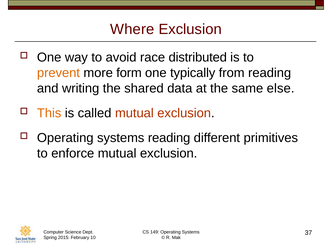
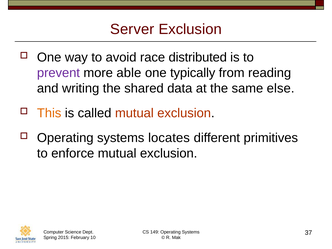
Where: Where -> Server (132, 29)
prevent colour: orange -> purple (58, 73)
form: form -> able (129, 73)
systems reading: reading -> locates (169, 138)
